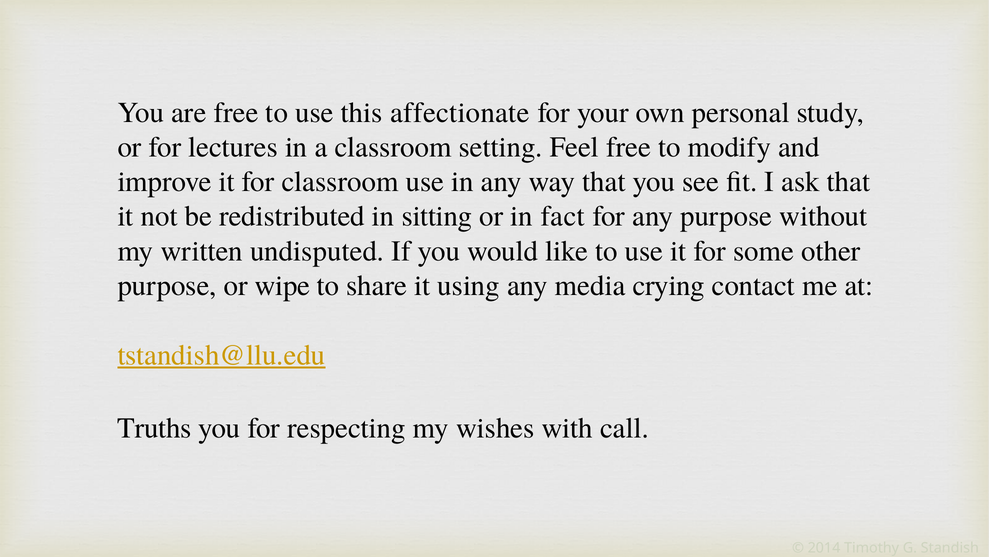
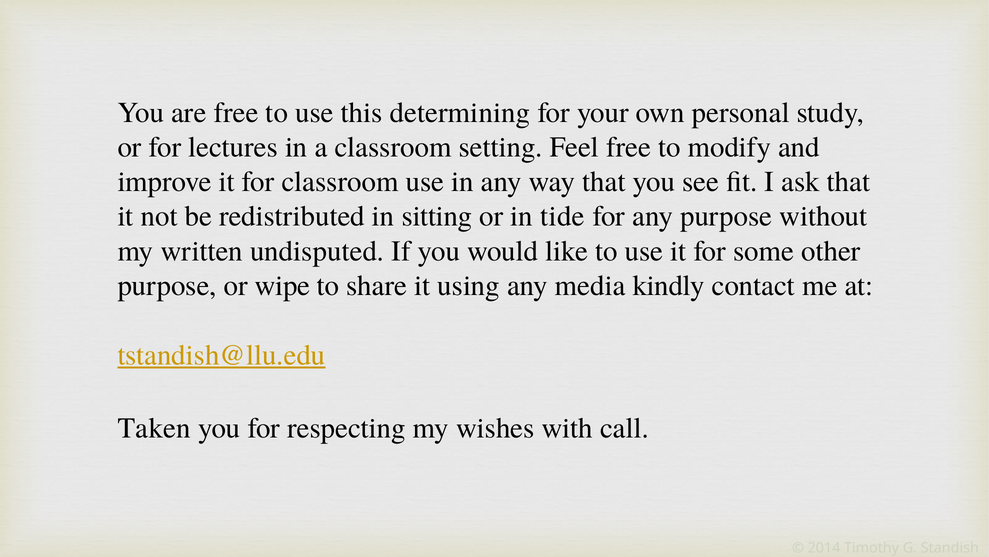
affectionate: affectionate -> determining (460, 112)
fact: fact -> tide (563, 216)
crying: crying -> kindly (669, 285)
Truths: Truths -> Taken (154, 428)
